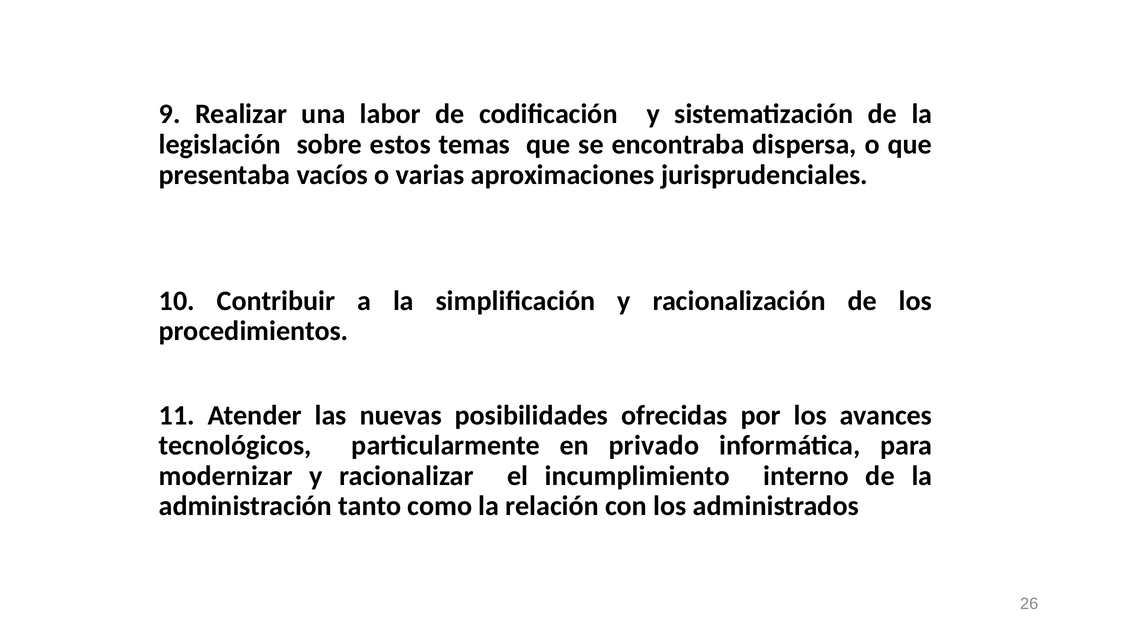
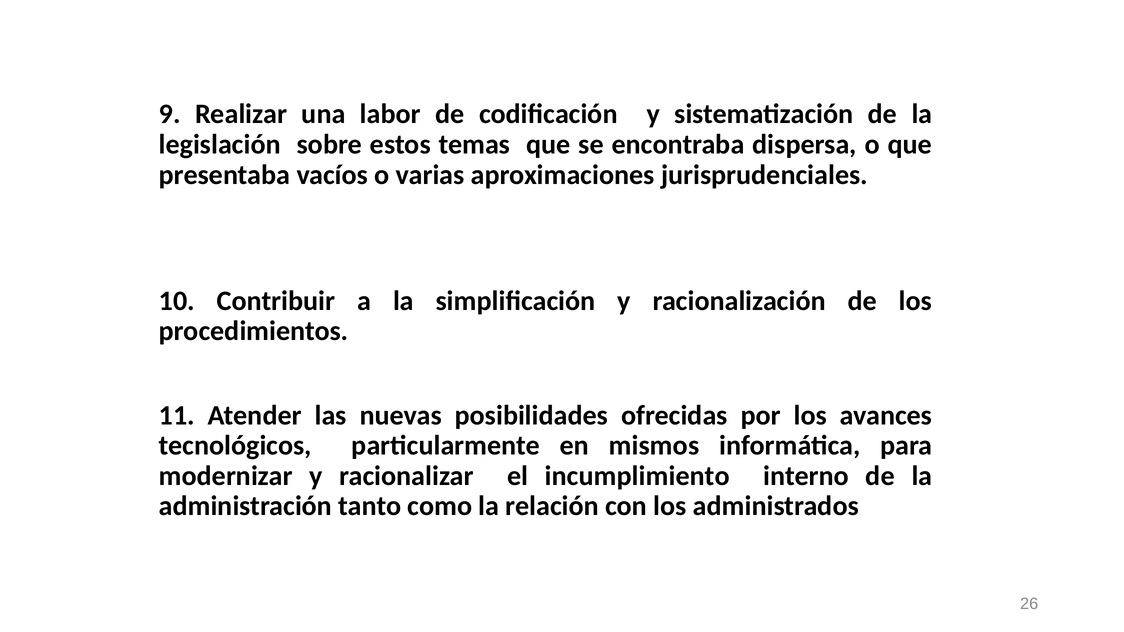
privado: privado -> mismos (654, 446)
